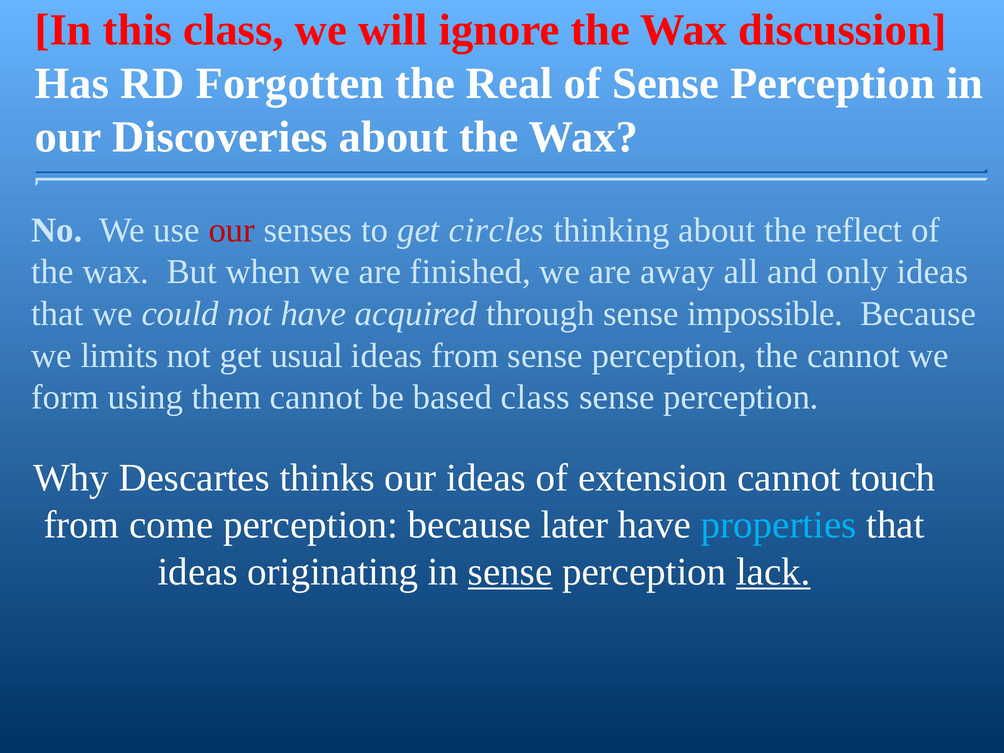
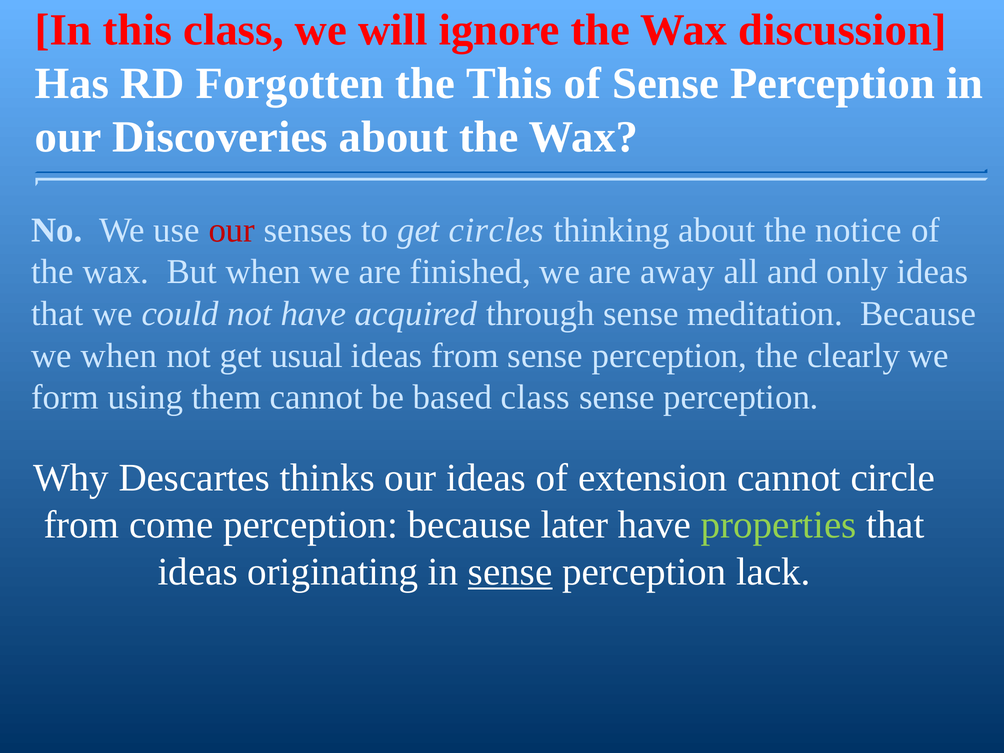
the Real: Real -> This (509, 83)
reflect: reflect -> notice (859, 230)
impossible: impossible -> meditation (765, 314)
we limits: limits -> when (119, 356)
the cannot: cannot -> clearly (853, 356)
touch: touch -> circle (893, 478)
properties colour: light blue -> light green (779, 525)
lack underline: present -> none (773, 572)
